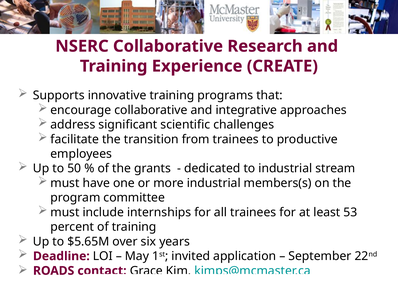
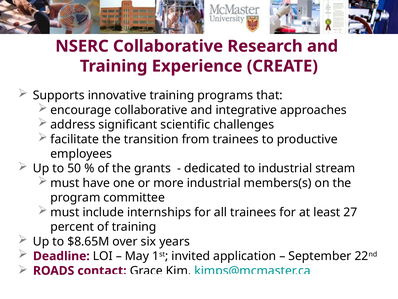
53: 53 -> 27 (350, 212)
$5.65M: $5.65M -> $8.65M (88, 241)
